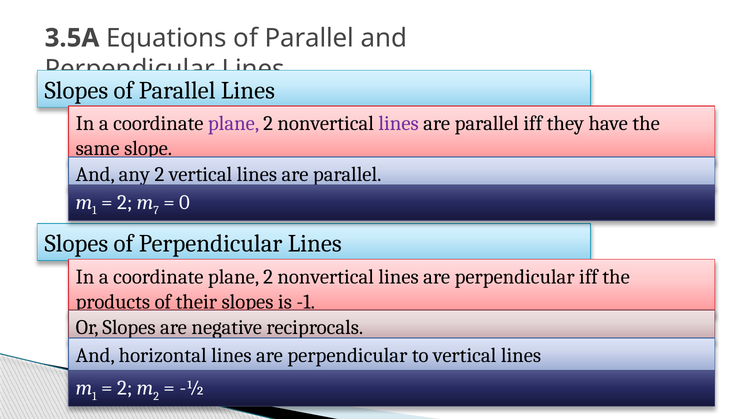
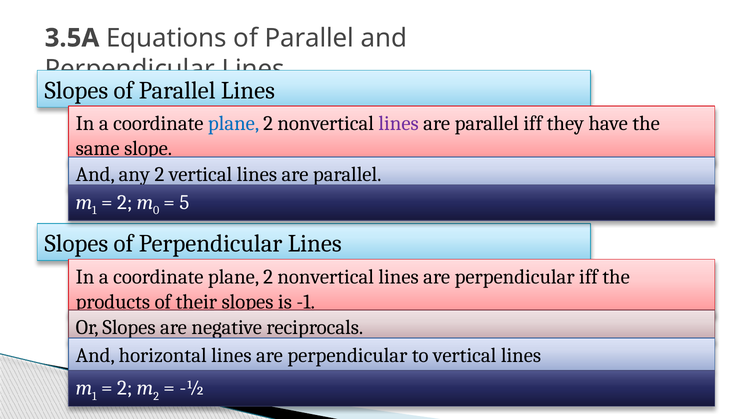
plane colour: purple -> blue (234, 124)
7: 7 -> 0 (156, 211)
0: 0 -> 5 (184, 203)
